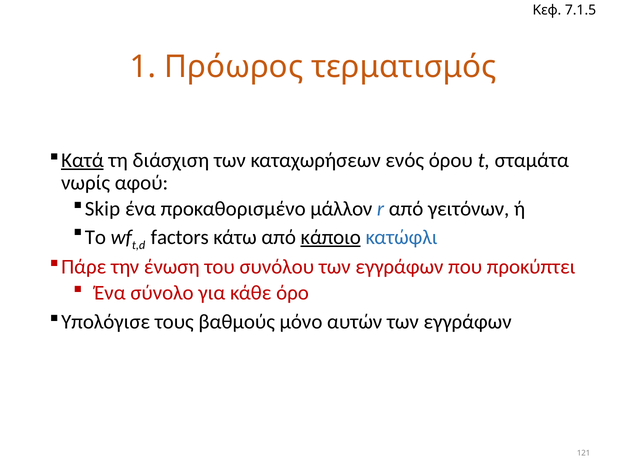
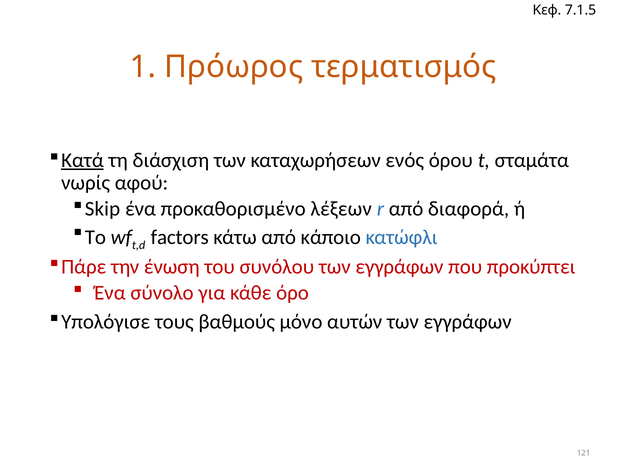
μάλλον: μάλλον -> λέξεων (341, 209)
γειτόνων: γειτόνων -> διαφορά (469, 209)
κάποιο underline: present -> none (331, 237)
